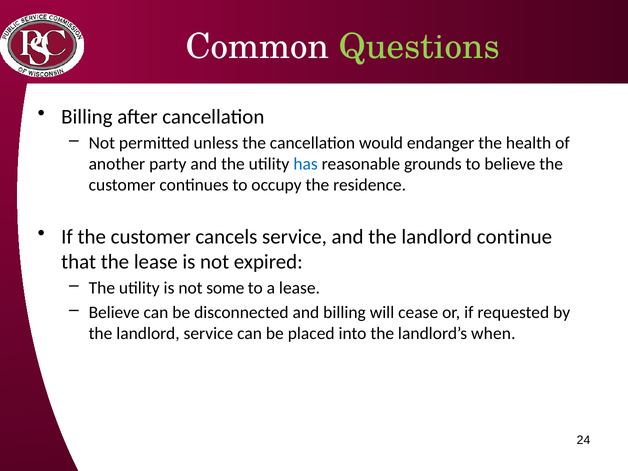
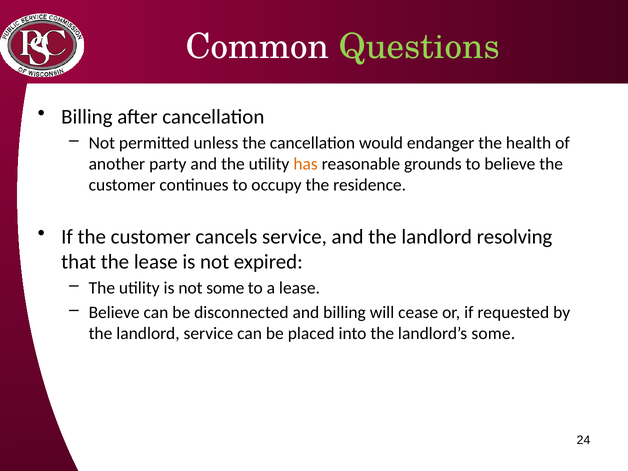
has colour: blue -> orange (306, 164)
continue: continue -> resolving (515, 237)
landlord’s when: when -> some (493, 333)
